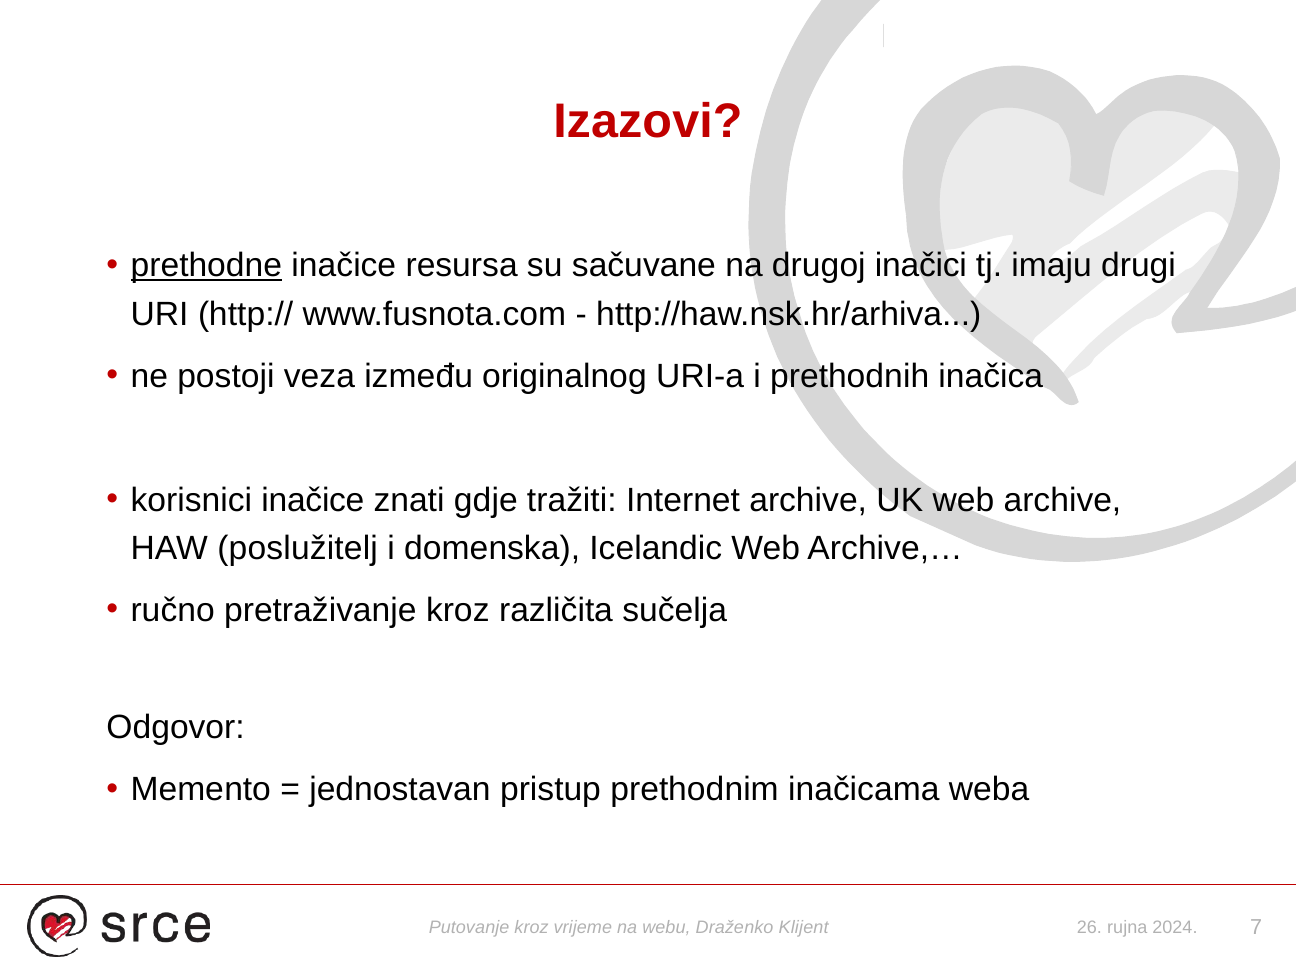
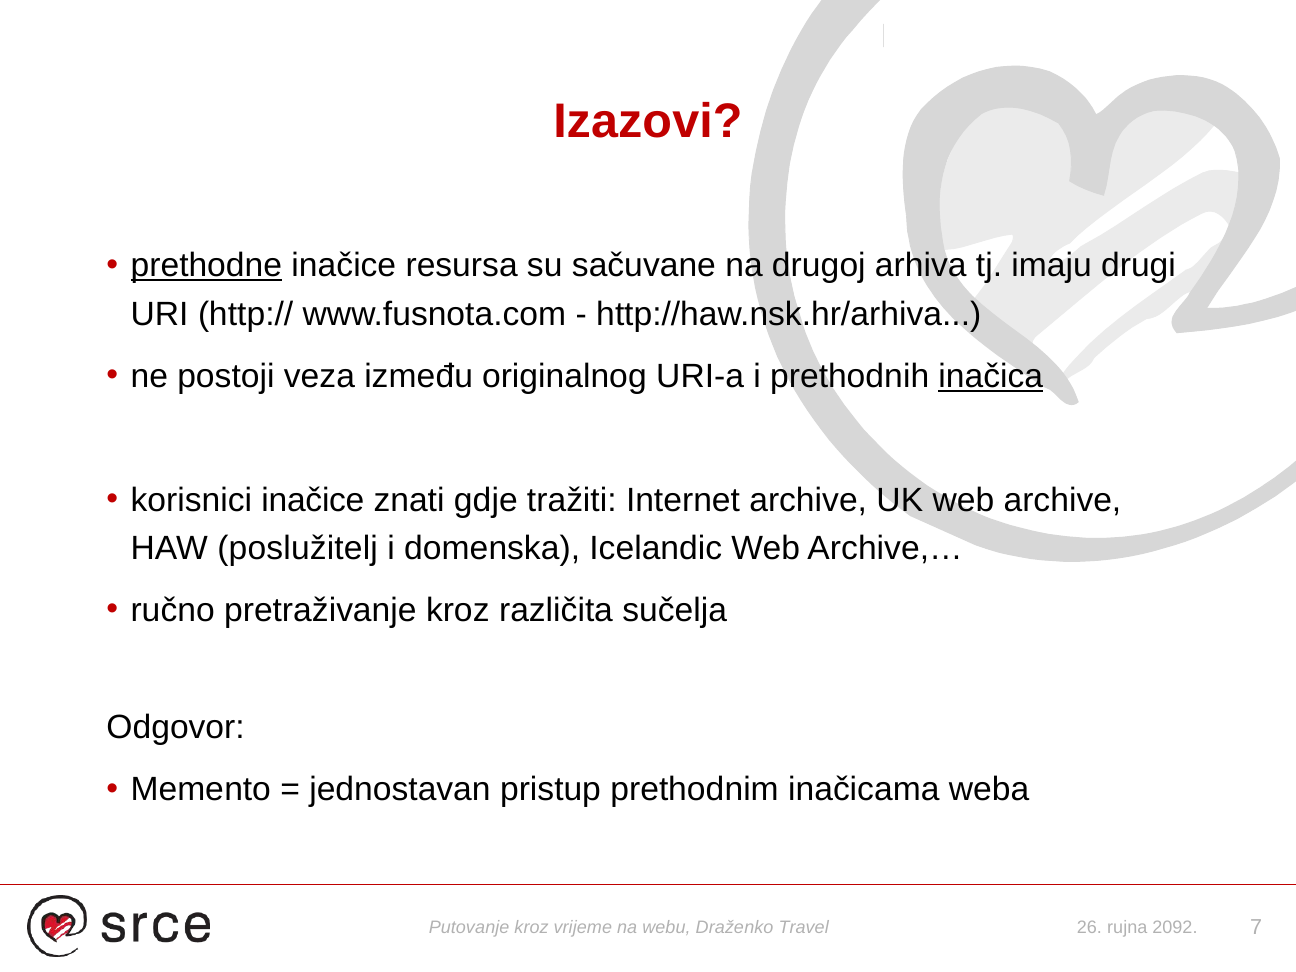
inačici: inačici -> arhiva (921, 266)
inačica underline: none -> present (991, 376)
Klijent: Klijent -> Travel (804, 927)
2024: 2024 -> 2092 (1175, 927)
